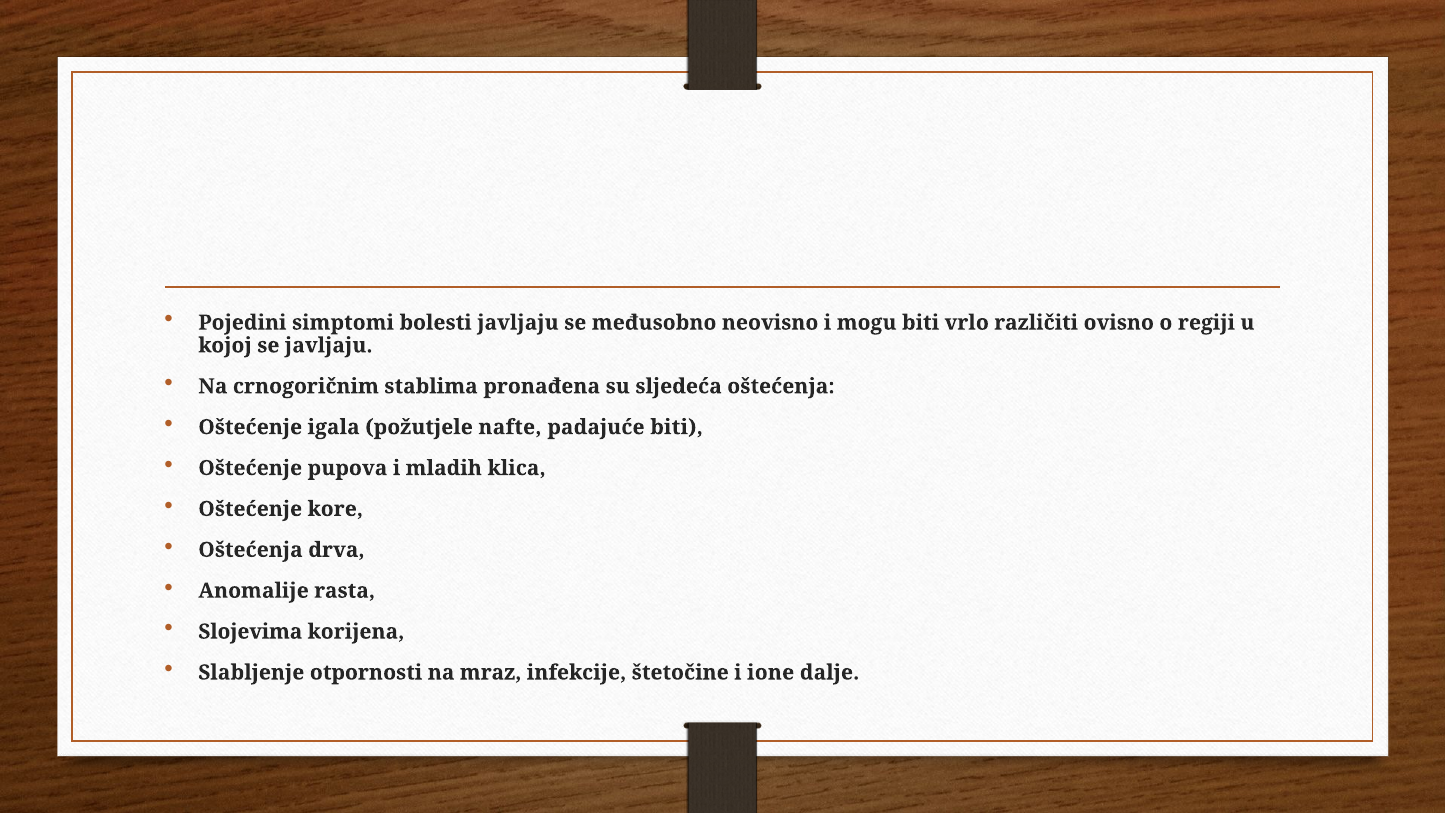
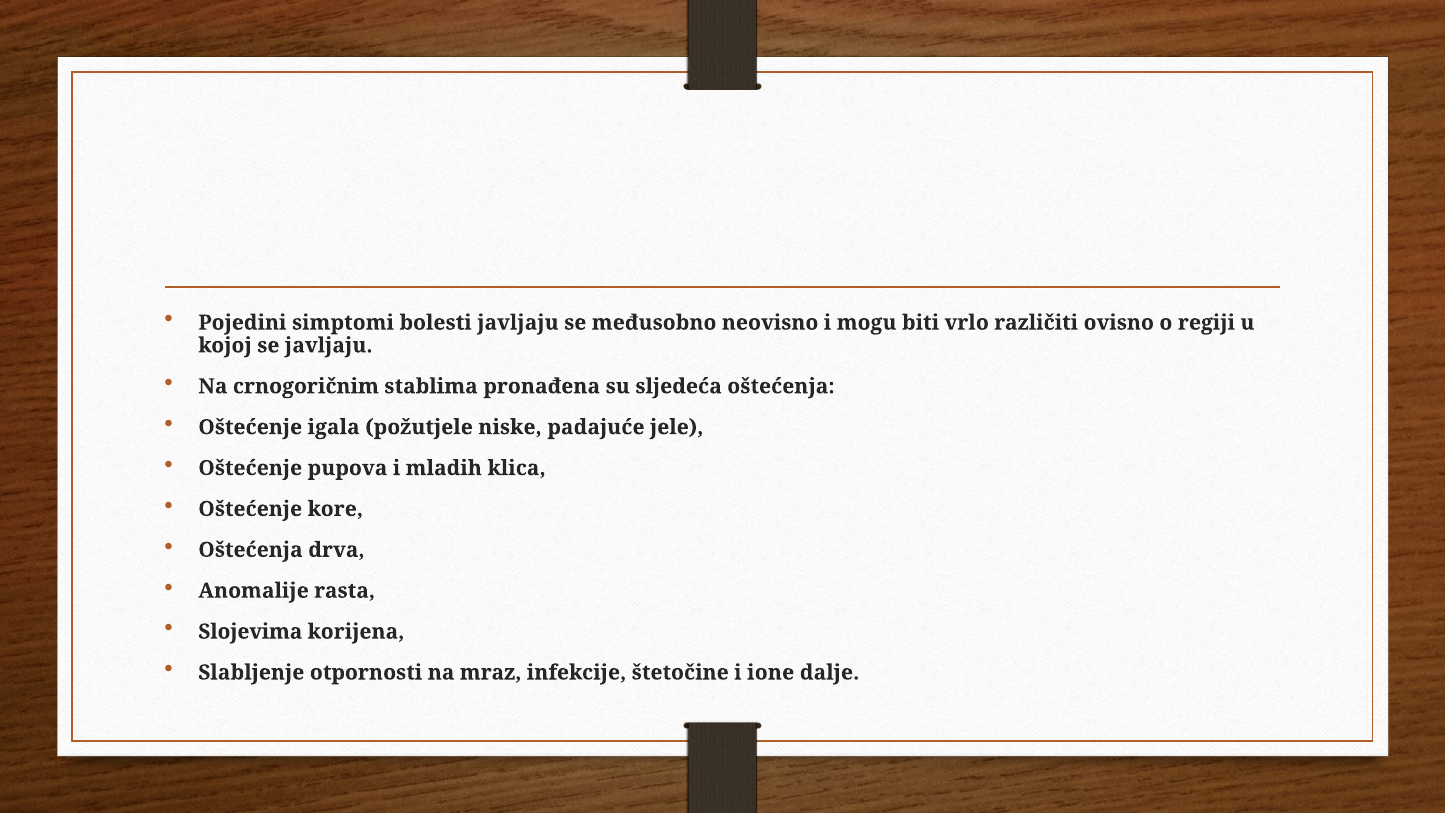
nafte: nafte -> niske (510, 427)
padajuće biti: biti -> jele (677, 427)
